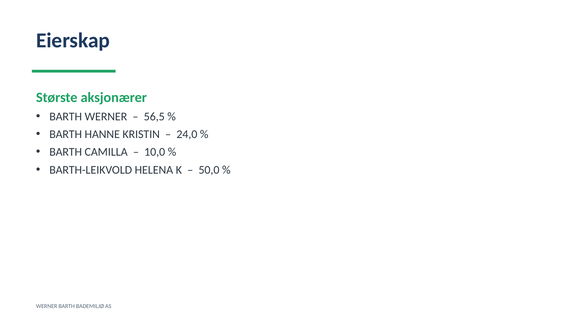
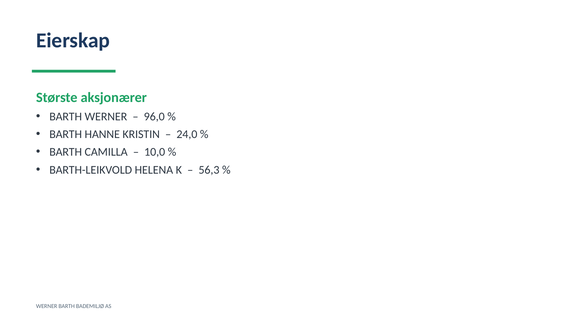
56,5: 56,5 -> 96,0 (154, 117)
50,0: 50,0 -> 56,3 (209, 170)
